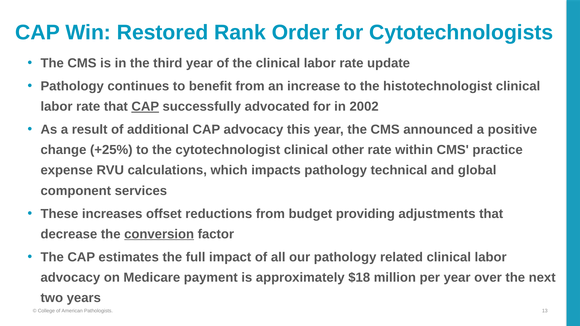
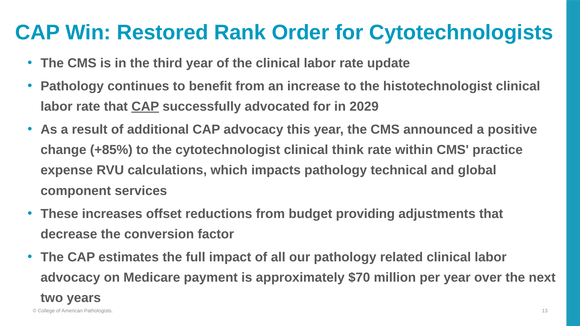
2002: 2002 -> 2029 (364, 107)
+25%: +25% -> +85% (111, 150)
other: other -> think (348, 150)
conversion underline: present -> none (159, 234)
$18: $18 -> $70 (359, 278)
